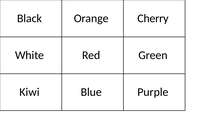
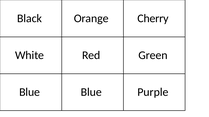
Kiwi: Kiwi -> Blue (30, 92)
